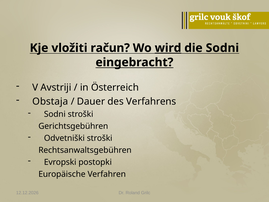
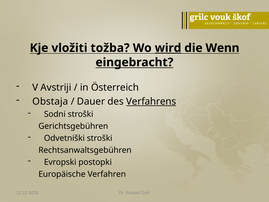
račun: račun -> tožba (110, 48)
die Sodni: Sodni -> Wenn (222, 48)
Verfahrens underline: none -> present (151, 101)
